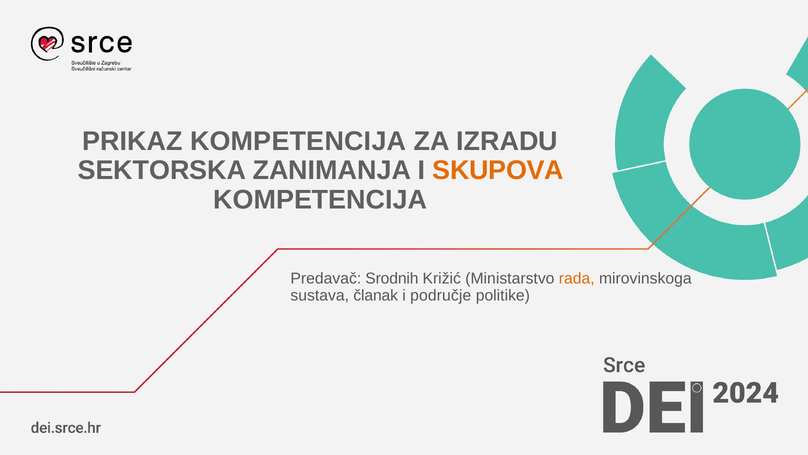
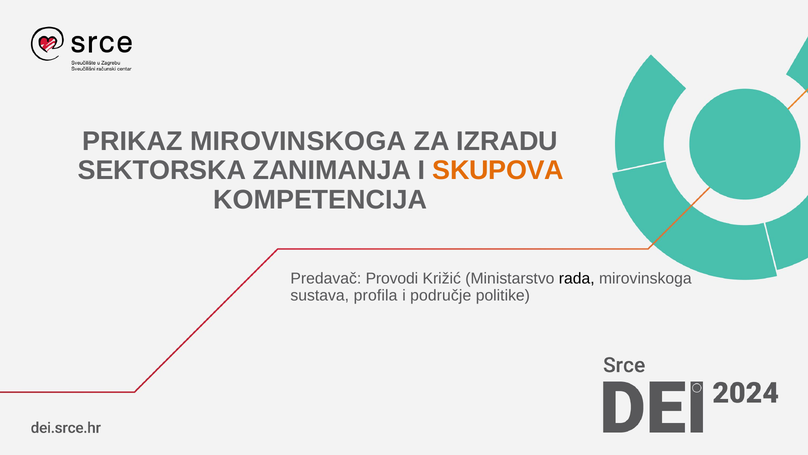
PRIKAZ KOMPETENCIJA: KOMPETENCIJA -> MIROVINSKOGA (298, 141)
Srodnih: Srodnih -> Provodi (392, 279)
rada colour: orange -> black (577, 279)
članak: članak -> profila (376, 295)
